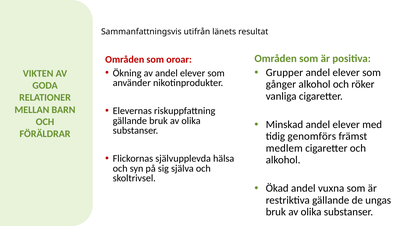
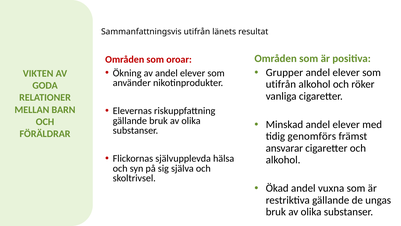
gånger: gånger -> utifrån (281, 84)
medlem: medlem -> ansvarar (284, 148)
